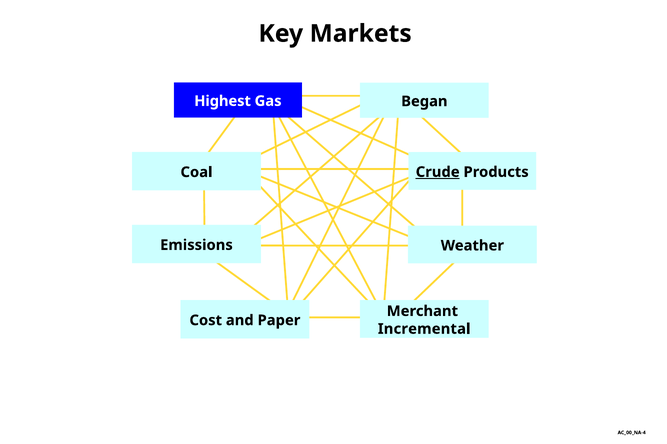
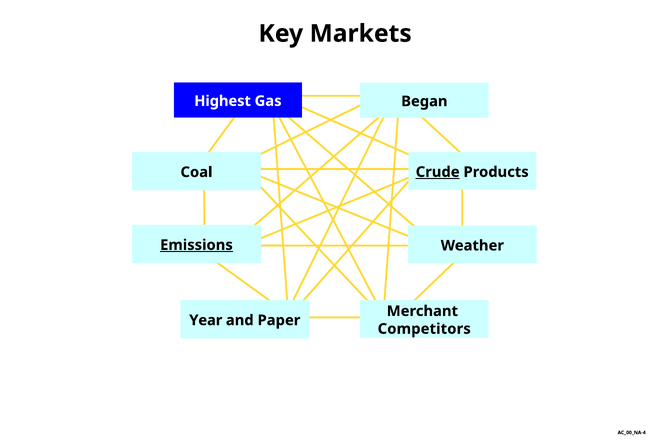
Emissions underline: none -> present (196, 245)
Cost: Cost -> Year (206, 321)
Incremental: Incremental -> Competitors (424, 329)
